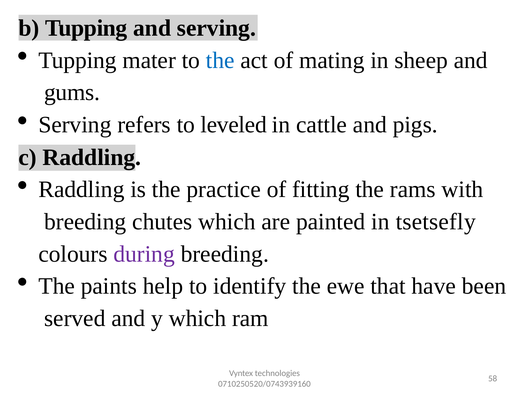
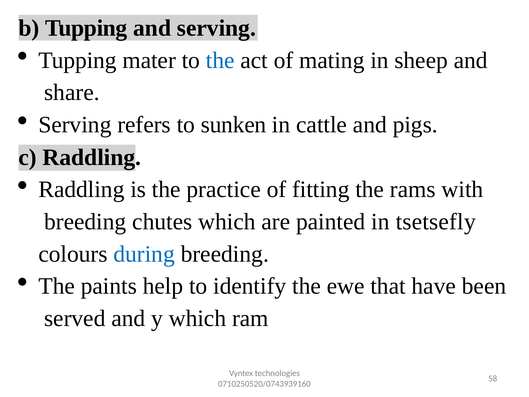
gums: gums -> share (72, 92)
leveled: leveled -> sunken (234, 125)
during colour: purple -> blue (144, 254)
